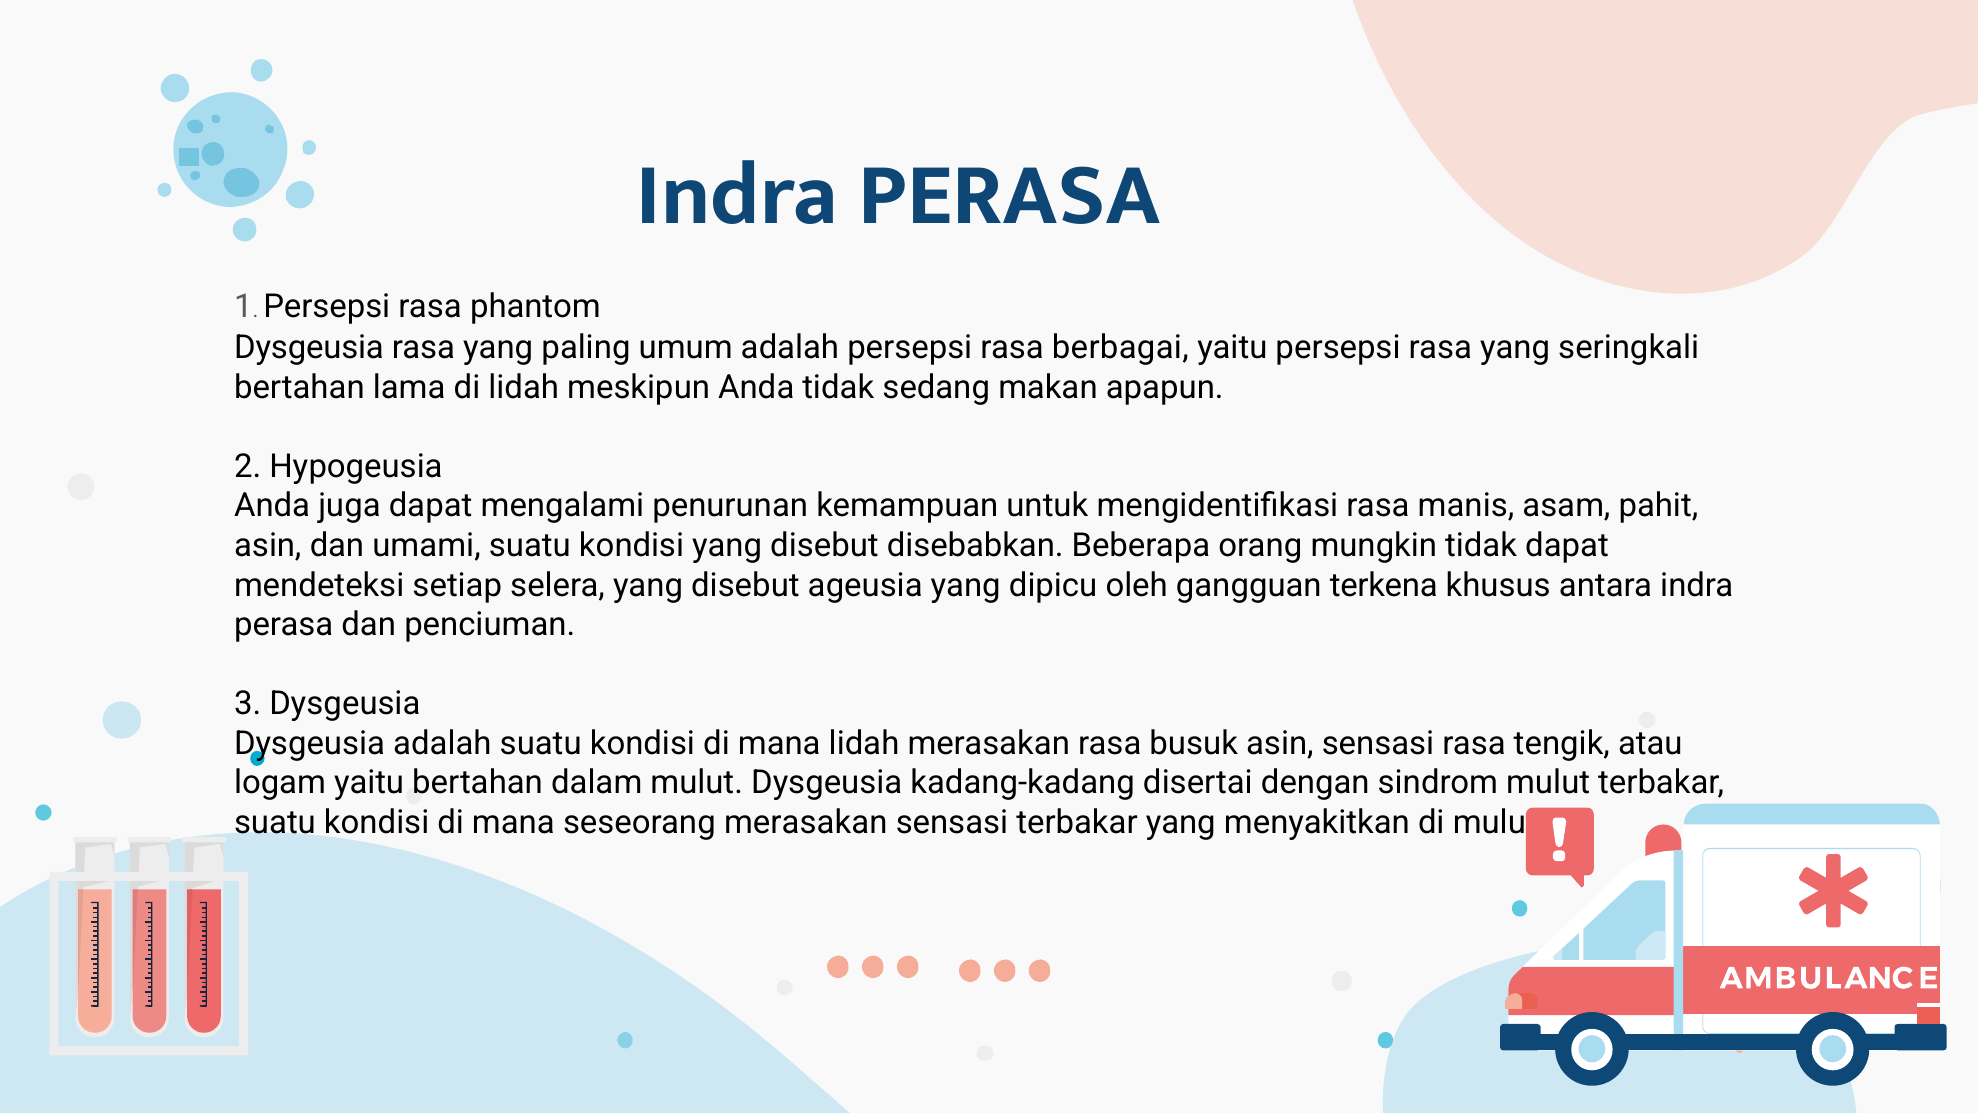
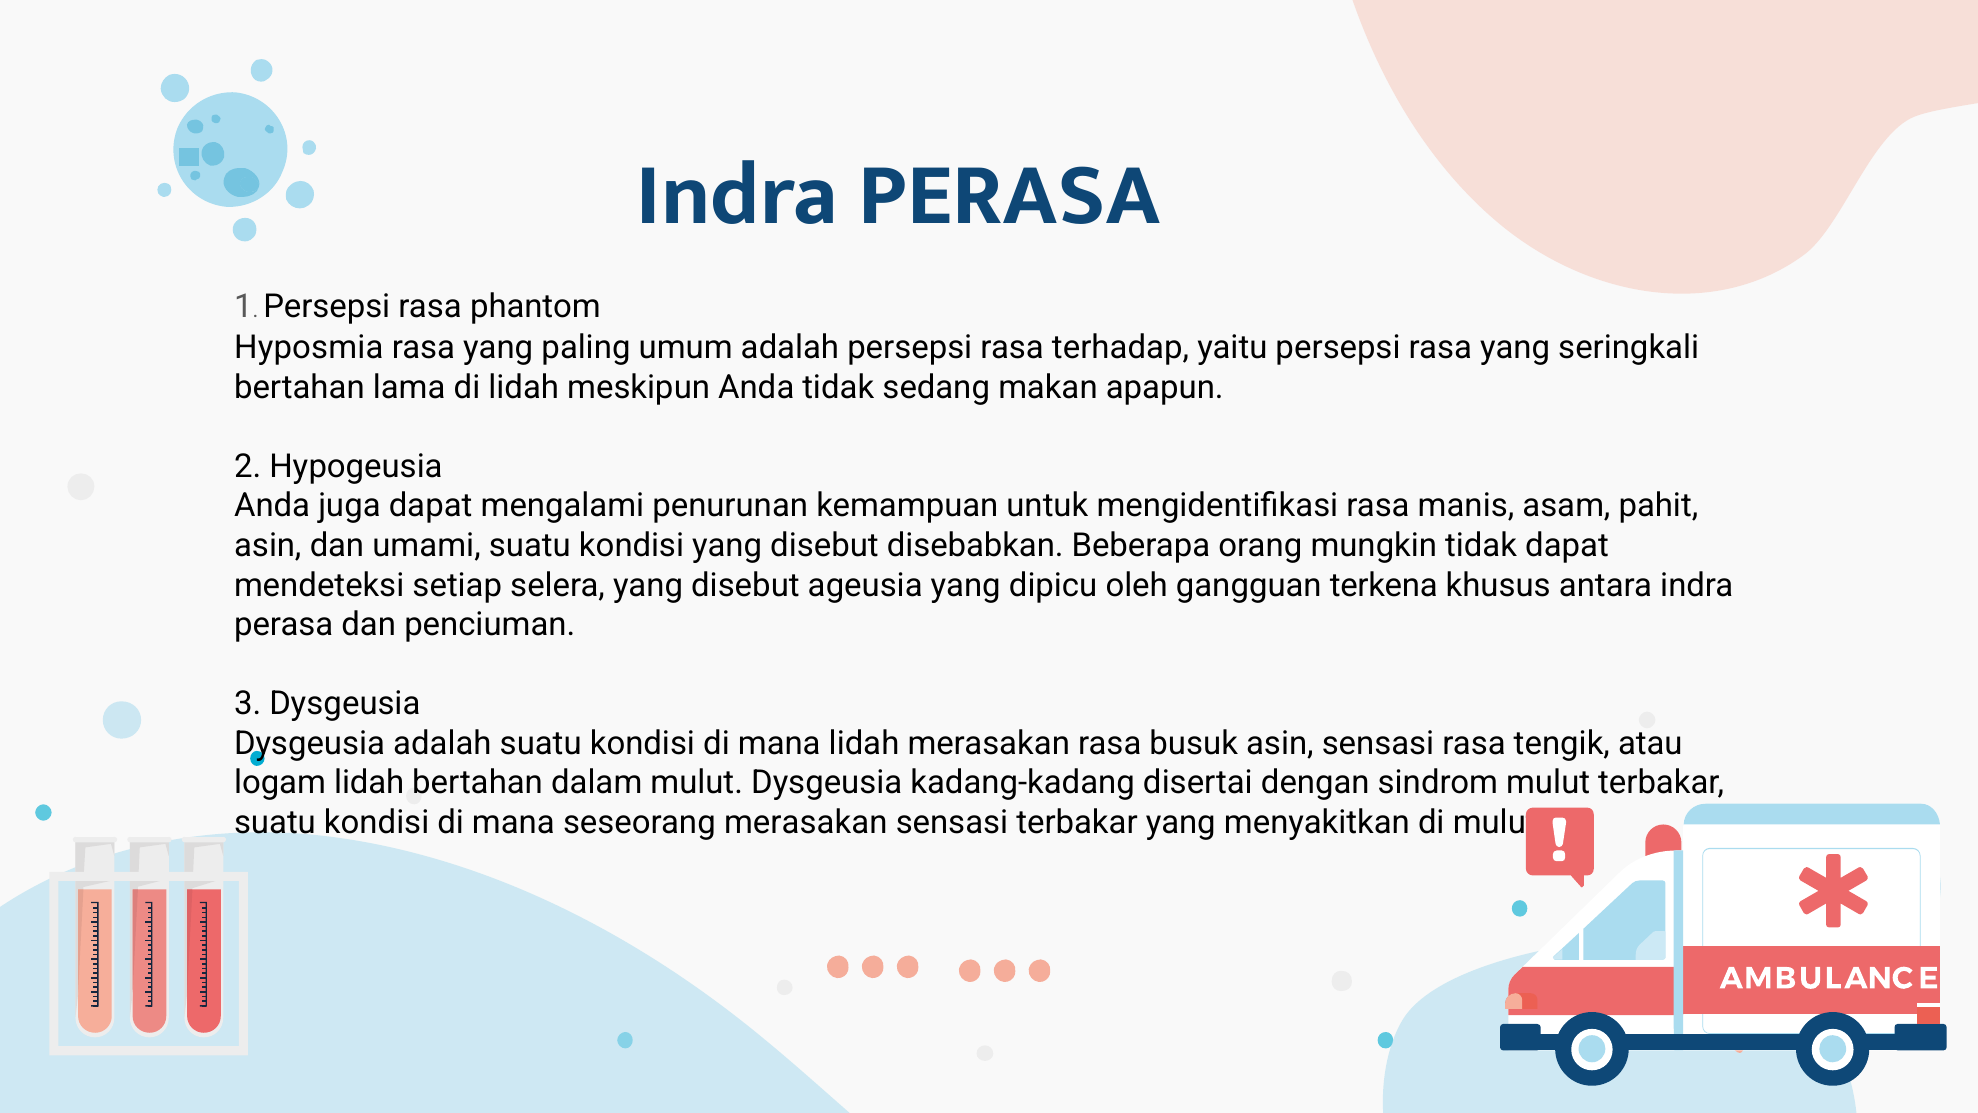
Dysgeusia: Dysgeusia -> Hyposmia (309, 348)
berbagai: berbagai -> terhadap (1120, 348)
logam yaitu: yaitu -> lidah (369, 783)
